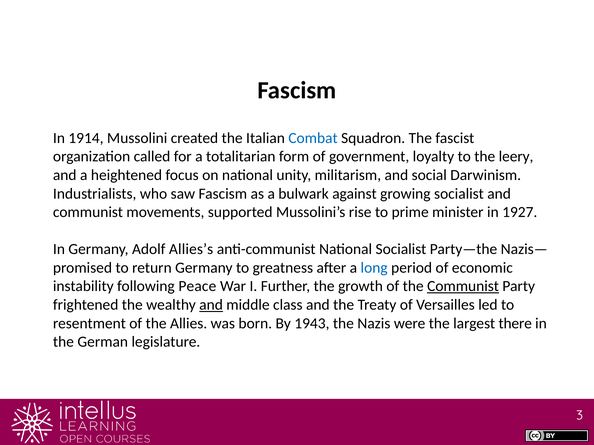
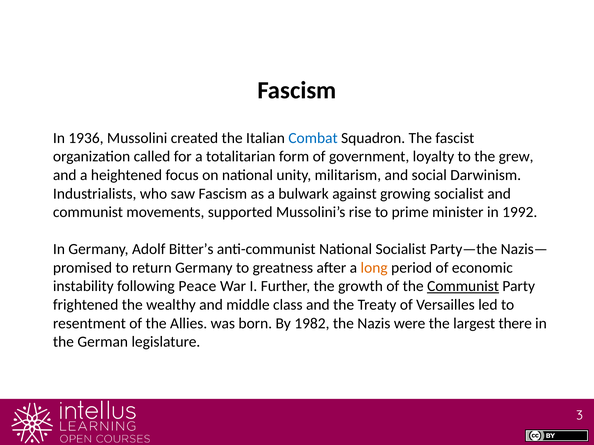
1914: 1914 -> 1936 (86, 138)
leery: leery -> grew (516, 157)
1927: 1927 -> 1992 (520, 212)
Allies’s: Allies’s -> Bitter’s (191, 249)
long colour: blue -> orange (374, 268)
and underline: present -> none (211, 305)
1943: 1943 -> 1982 (312, 324)
